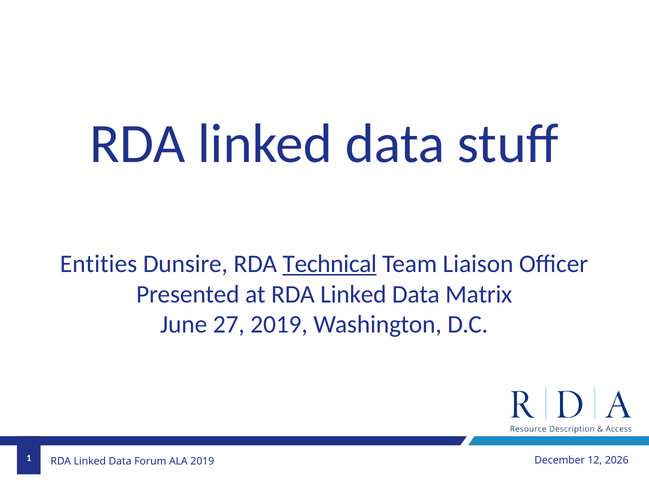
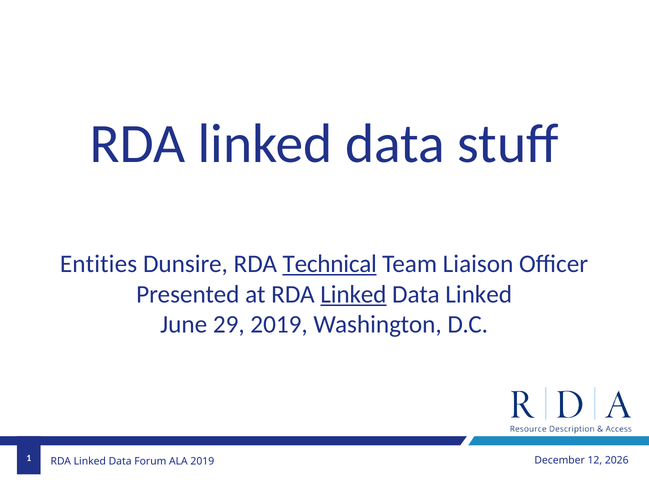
Linked underline: none -> present (353, 294)
Data Matrix: Matrix -> Linked (479, 294)
27: 27 -> 29 (229, 324)
